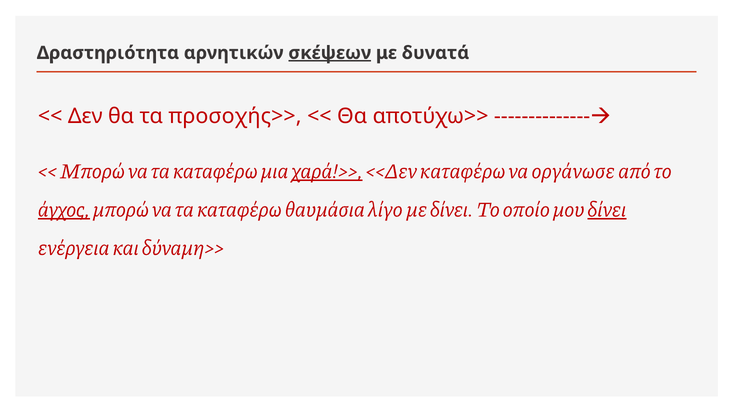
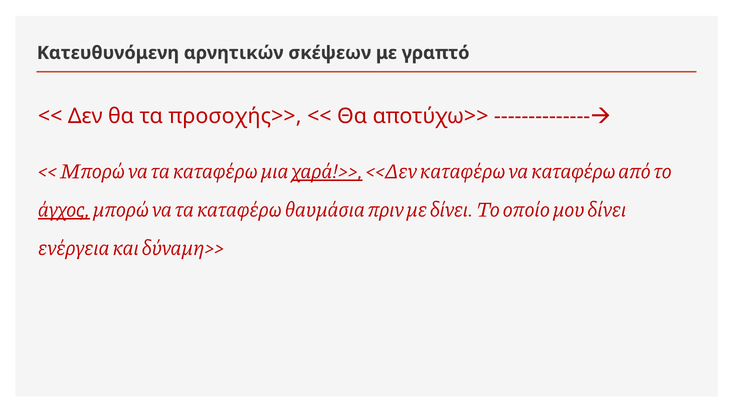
Δραστηριότητα: Δραστηριότητα -> Κατευθυνόμενη (108, 53)
σκέψεων underline: present -> none (330, 53)
δυνατά: δυνατά -> γραπτό (436, 53)
να οργάνωσε: οργάνωσε -> καταφέρω (573, 171)
λίγο: λίγο -> πριν (386, 210)
δίνει underline: present -> none (607, 210)
